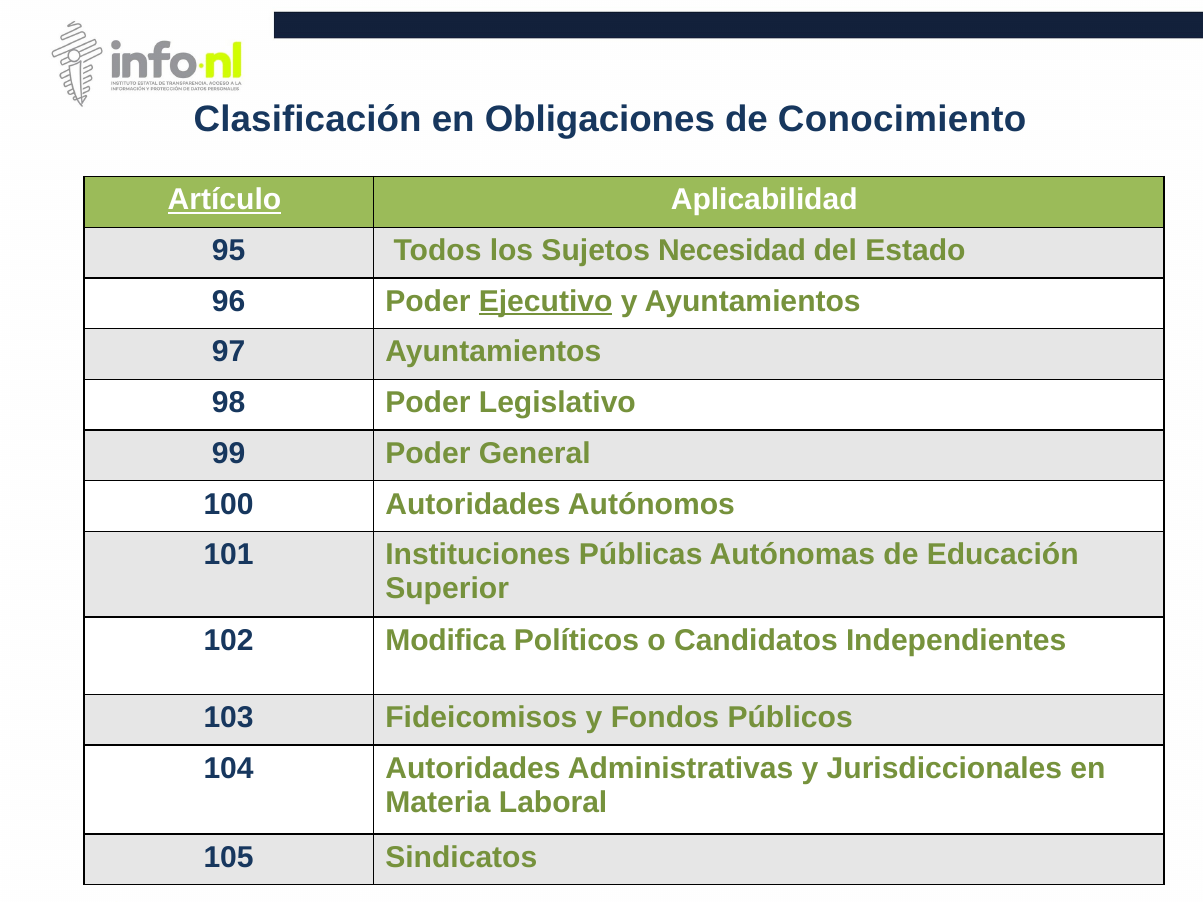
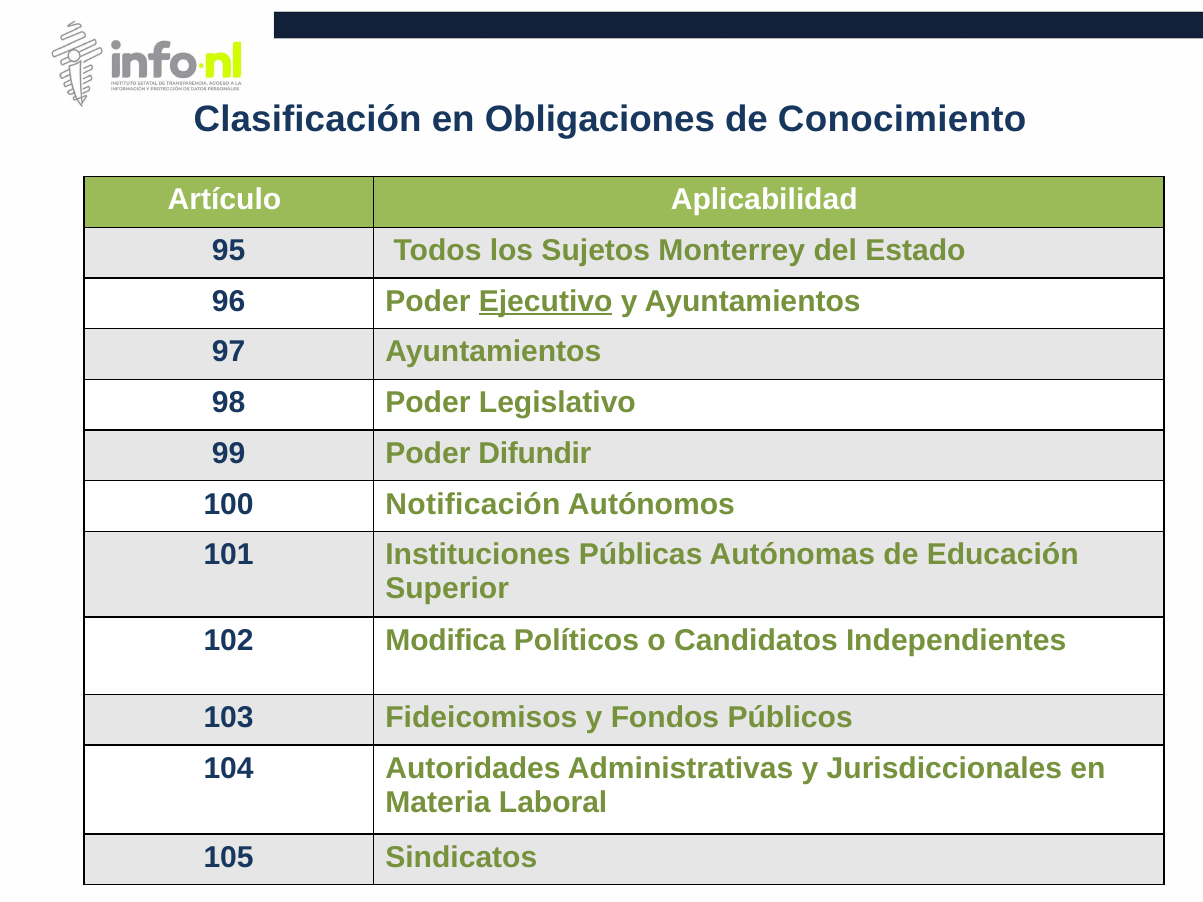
Artículo underline: present -> none (224, 200)
Necesidad: Necesidad -> Monterrey (732, 251)
General: General -> Difundir (535, 454)
100 Autoridades: Autoridades -> Notificación (473, 504)
